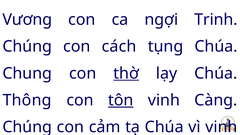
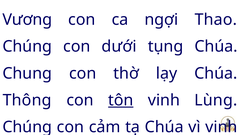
Trinh: Trinh -> Thao (216, 20)
cách: cách -> dưới (119, 46)
thờ underline: present -> none (126, 73)
Càng: Càng -> Lùng (216, 100)
